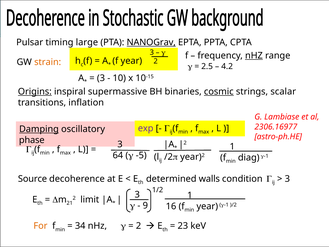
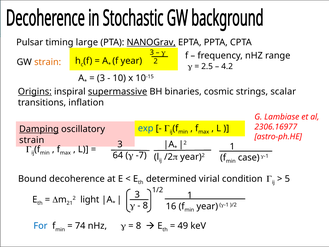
nHZ underline: present -> none (254, 56)
supermassive underline: none -> present (118, 92)
cosmic underline: present -> none (219, 92)
exp colour: purple -> blue (146, 128)
phase: phase -> strain (32, 140)
-5: -5 -> -7 (141, 155)
diag: diag -> case (249, 157)
Source: Source -> Bound (32, 179)
walls: walls -> virial (209, 179)
3: 3 -> 5 (287, 179)
limit: limit -> light (90, 199)
9: 9 -> 8 (145, 205)
For colour: orange -> blue (40, 226)
34: 34 -> 74 (80, 226)
2: 2 -> 8 (138, 226)
23: 23 -> 49 (183, 226)
